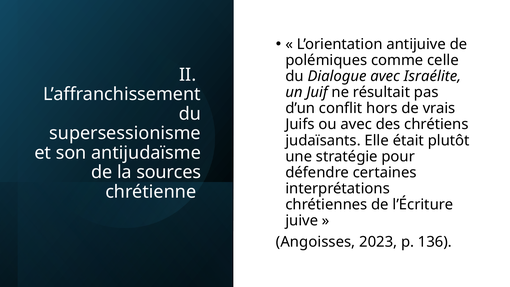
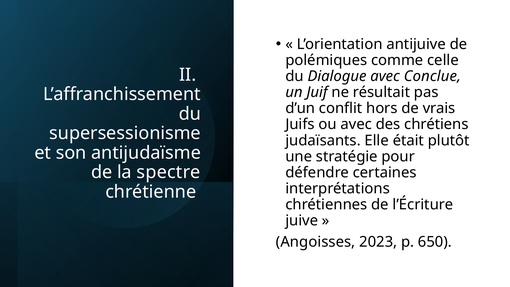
Israélite: Israélite -> Conclue (432, 76)
sources: sources -> spectre (169, 172)
136: 136 -> 650 (435, 242)
